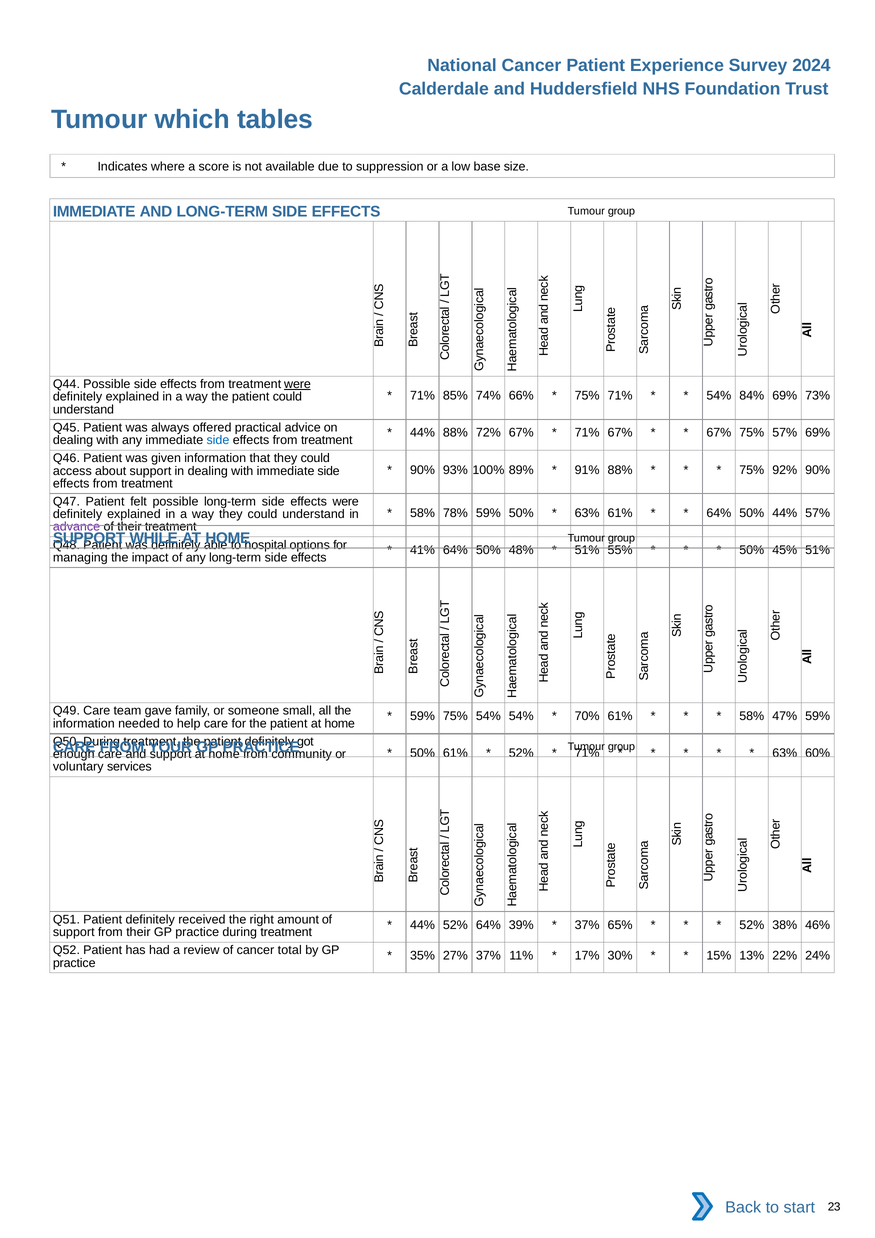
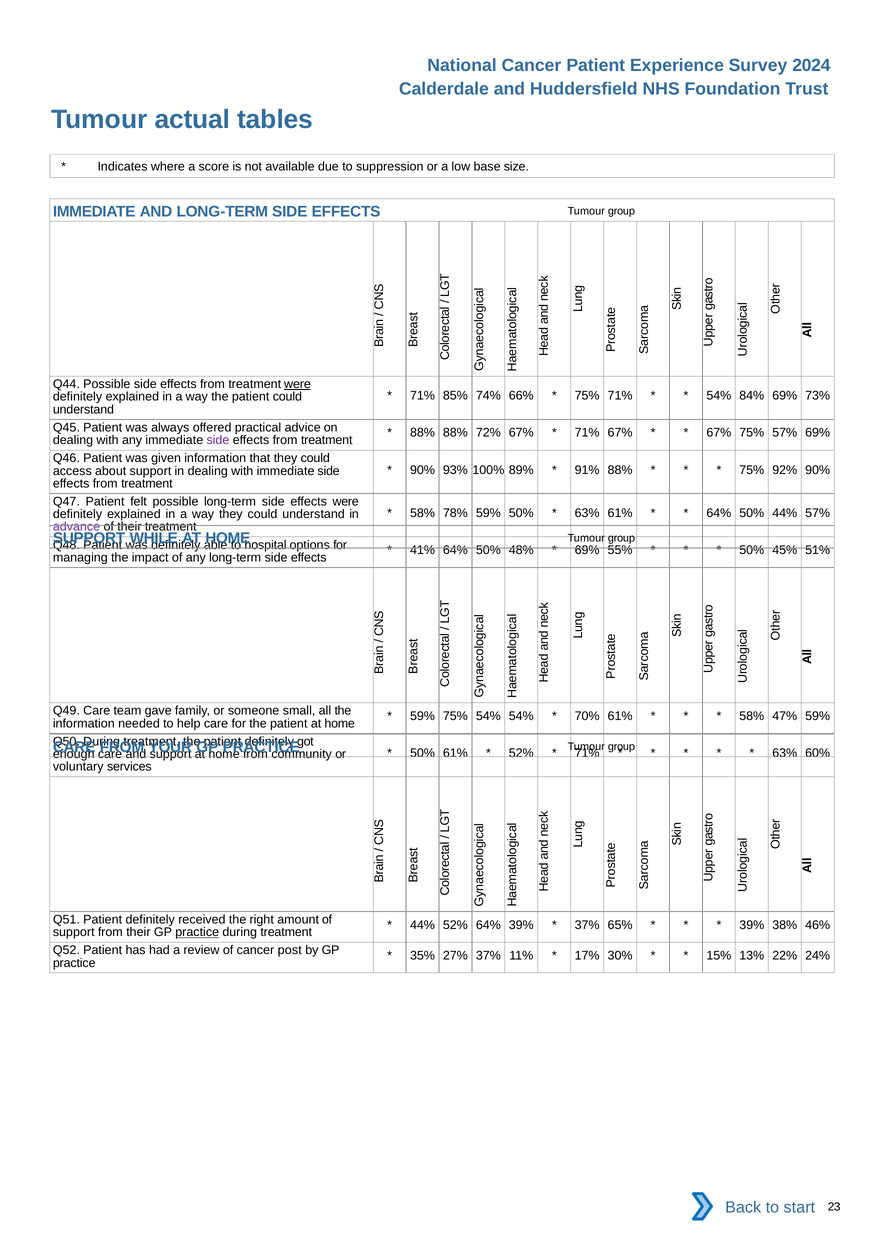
which: which -> actual (192, 119)
44%: 44% -> 88% (422, 433)
side colour: blue -> purple (218, 440)
51%: 51% -> 69% (587, 550)
52%: 52% -> 39% (752, 925)
practice underline: none -> present (197, 932)
total: total -> post (290, 951)
